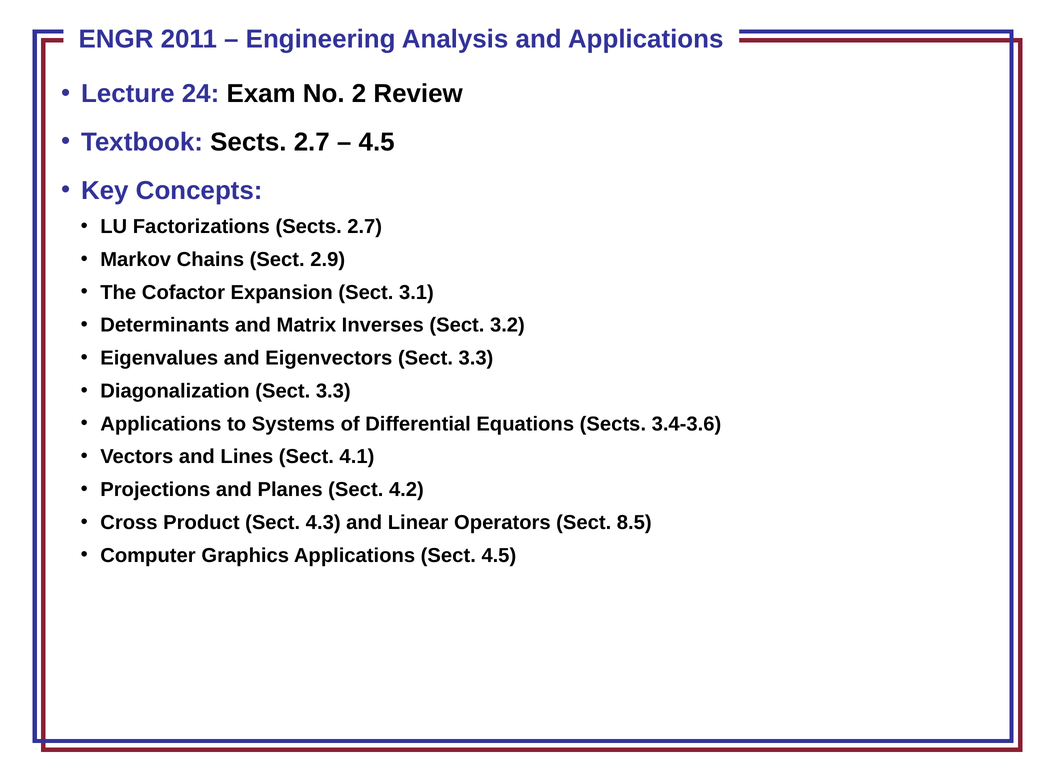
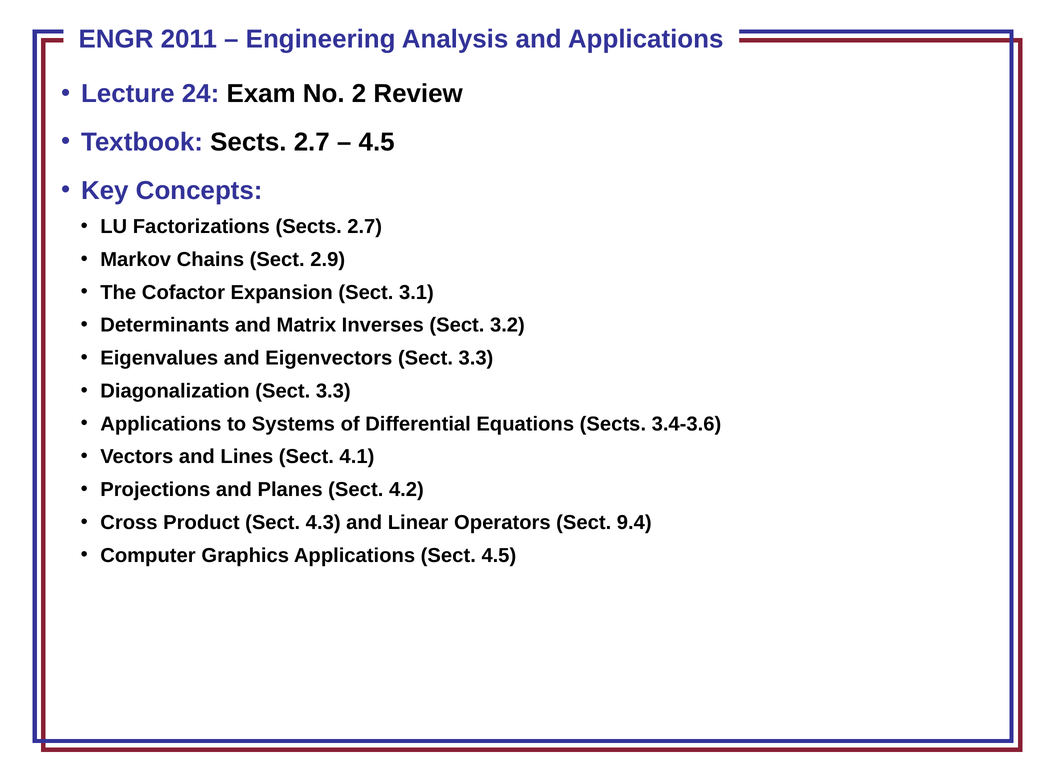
8.5: 8.5 -> 9.4 (634, 523)
